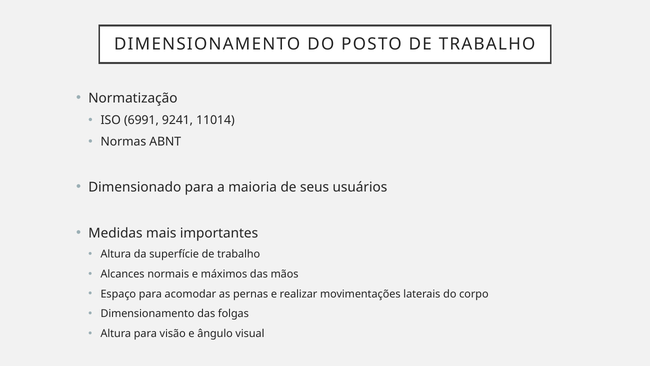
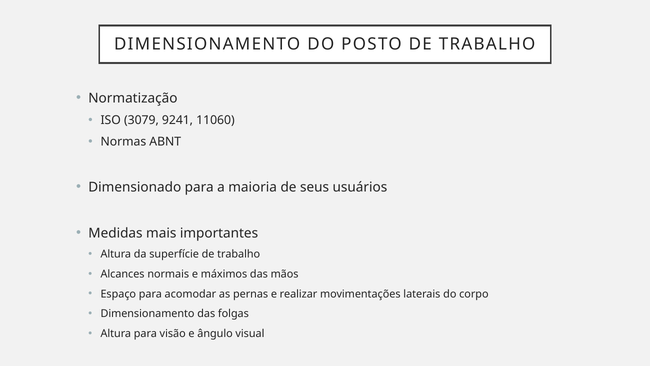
6991: 6991 -> 3079 (141, 120)
11014: 11014 -> 11060 (215, 120)
